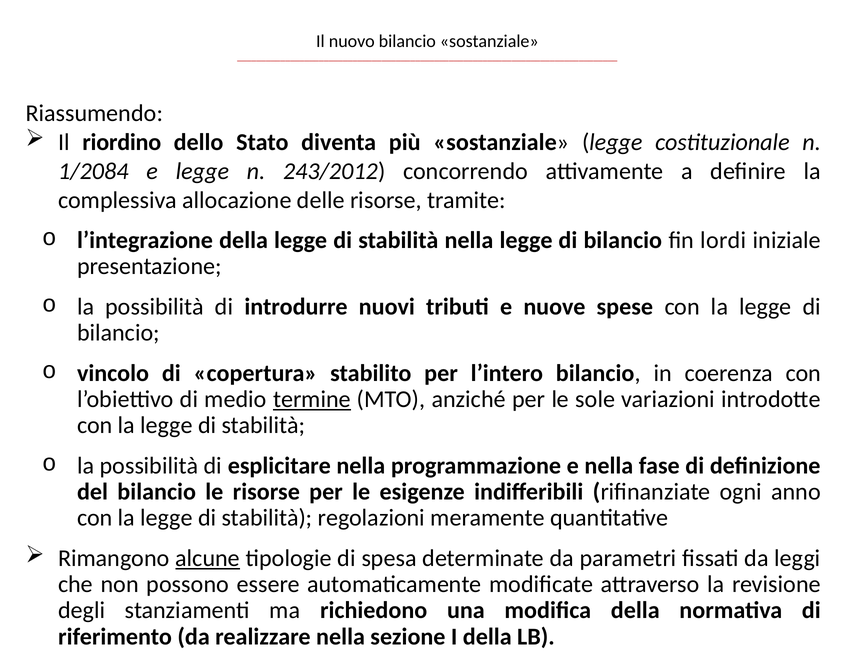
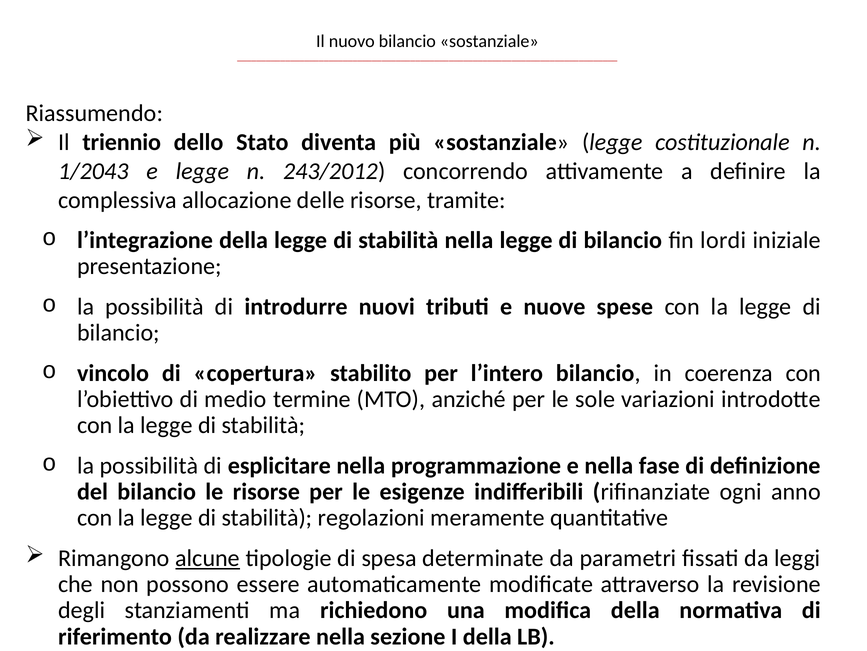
riordino: riordino -> triennio (122, 142)
1/2084: 1/2084 -> 1/2043 (93, 171)
termine underline: present -> none (312, 399)
